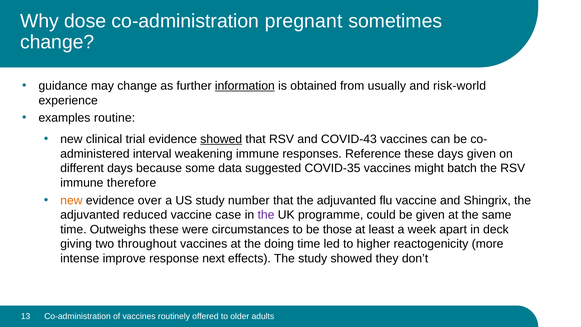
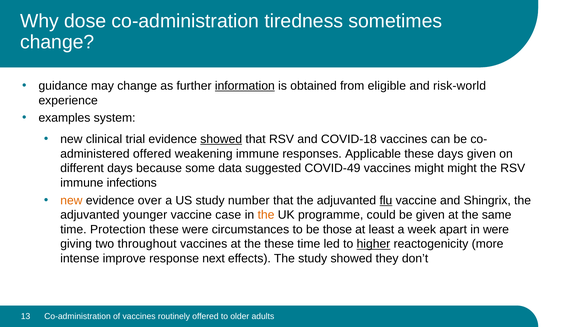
pregnant: pregnant -> tiredness (304, 21)
usually: usually -> eligible (387, 86)
routine: routine -> system (115, 118)
COVID-43: COVID-43 -> COVID-18 (349, 139)
interval: interval -> offered (152, 154)
Reference: Reference -> Applicable (373, 154)
COVID-35: COVID-35 -> COVID-49 (332, 168)
might batch: batch -> might (462, 168)
therefore: therefore -> infections (132, 183)
flu underline: none -> present (386, 200)
reduced: reduced -> younger (145, 215)
the colour: purple -> orange (266, 215)
Outweighs: Outweighs -> Protection (118, 229)
in deck: deck -> were (496, 229)
the doing: doing -> these (279, 244)
higher underline: none -> present (373, 244)
